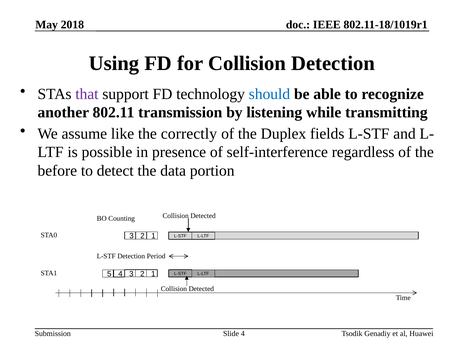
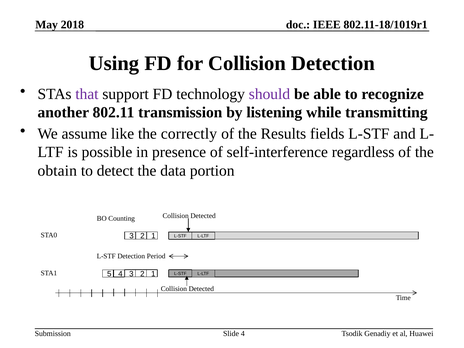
should colour: blue -> purple (269, 94)
Duplex: Duplex -> Results (283, 134)
before: before -> obtain (57, 171)
